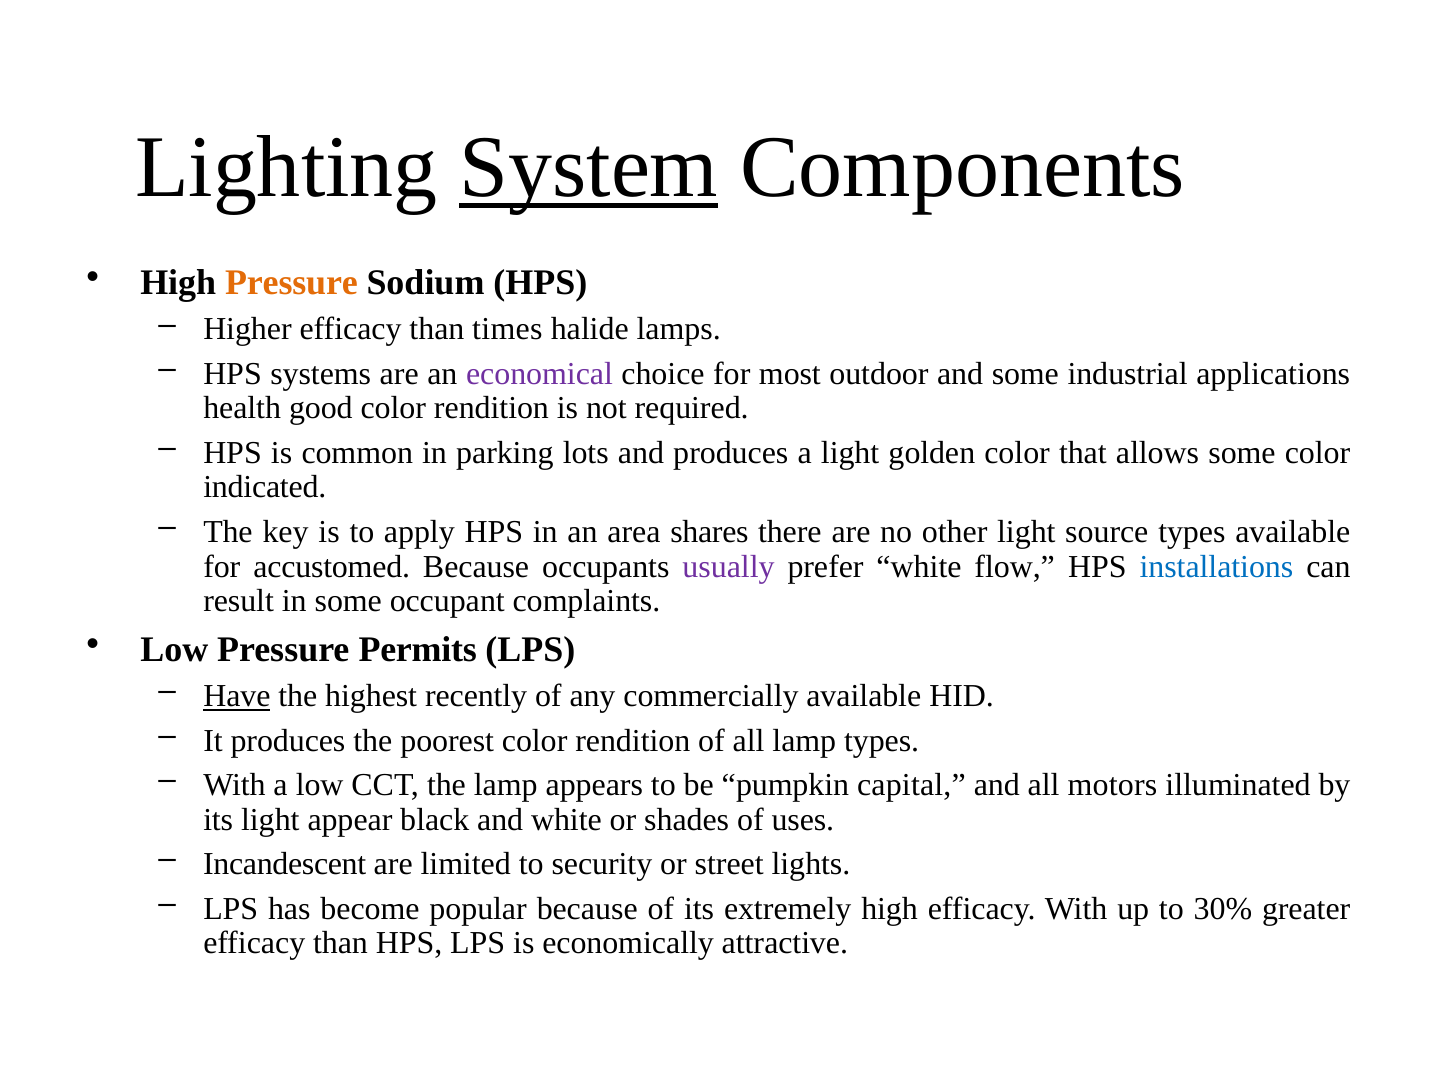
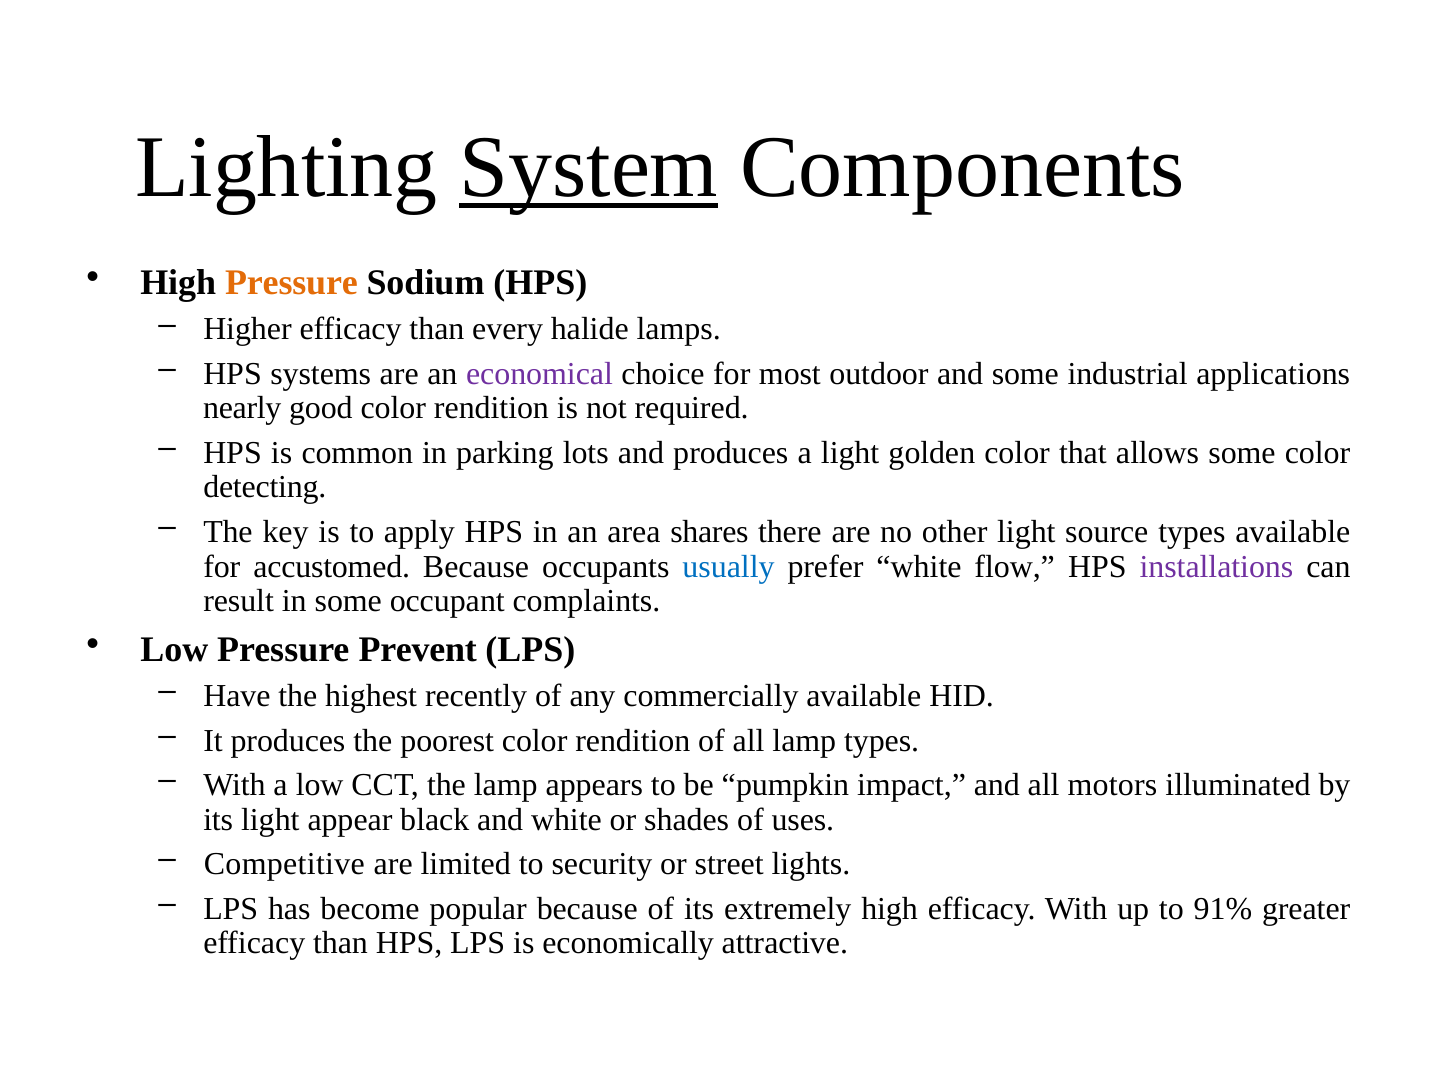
times: times -> every (508, 329)
health: health -> nearly (242, 408)
indicated: indicated -> detecting (265, 488)
usually colour: purple -> blue (729, 567)
installations colour: blue -> purple (1216, 567)
Permits: Permits -> Prevent (418, 650)
Have underline: present -> none (237, 696)
capital: capital -> impact (912, 785)
Incandescent: Incandescent -> Competitive (284, 864)
30%: 30% -> 91% (1223, 909)
